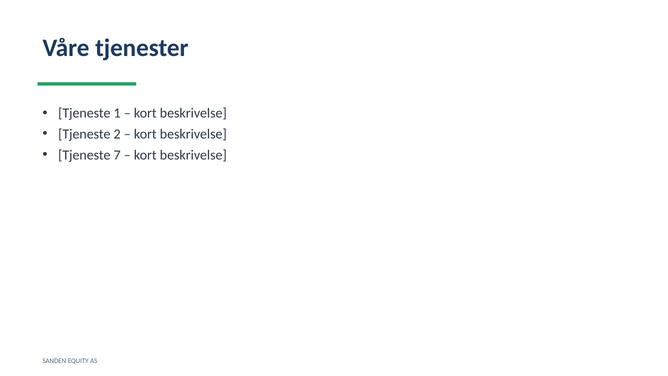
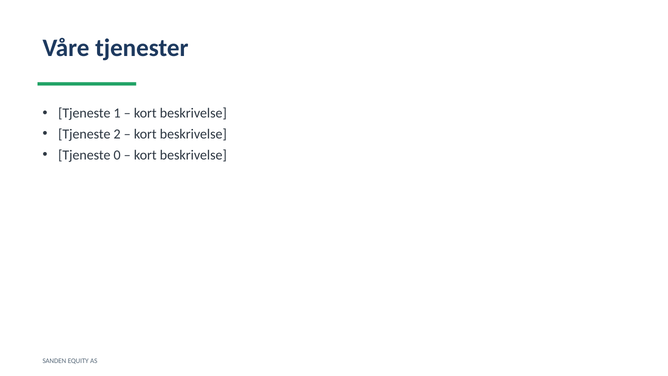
7: 7 -> 0 (117, 155)
